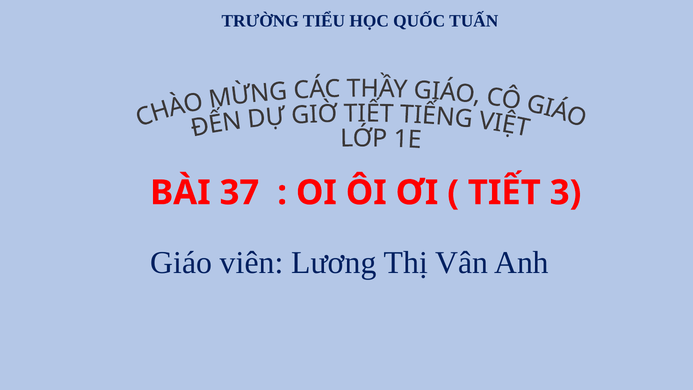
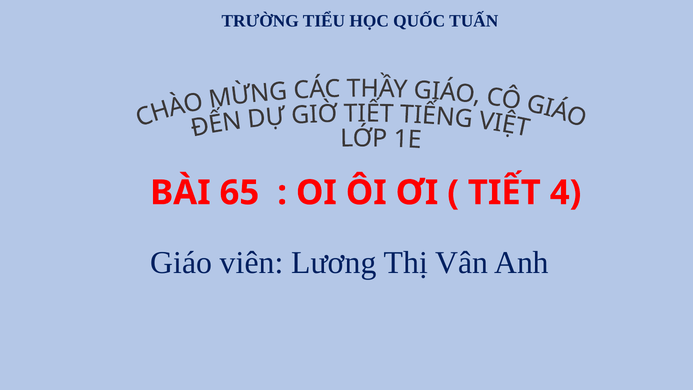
37: 37 -> 65 (239, 193)
3: 3 -> 4 (566, 193)
